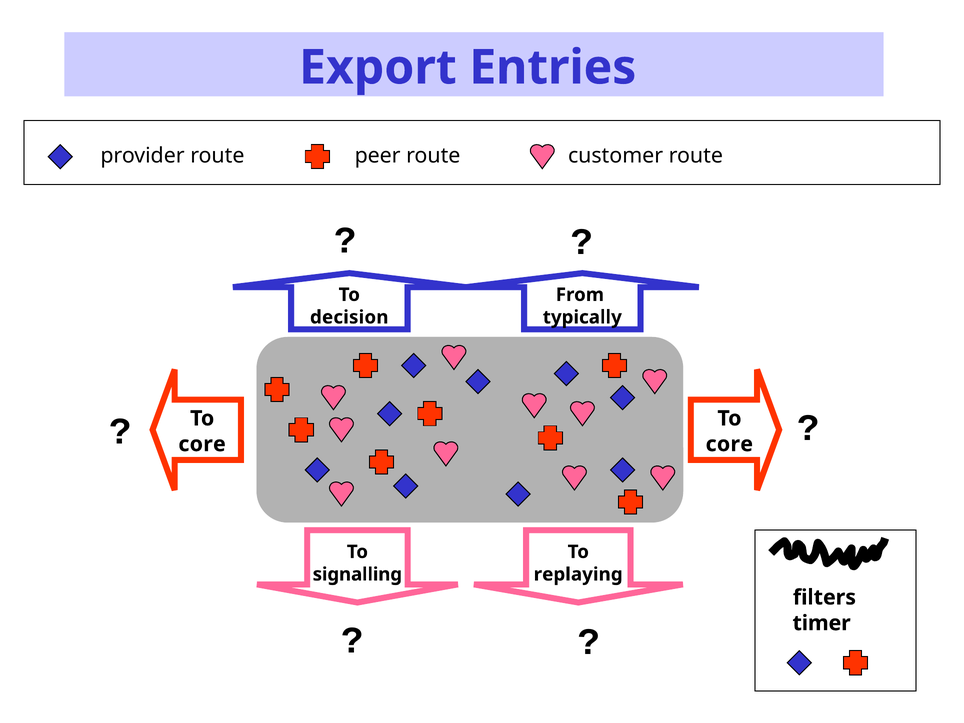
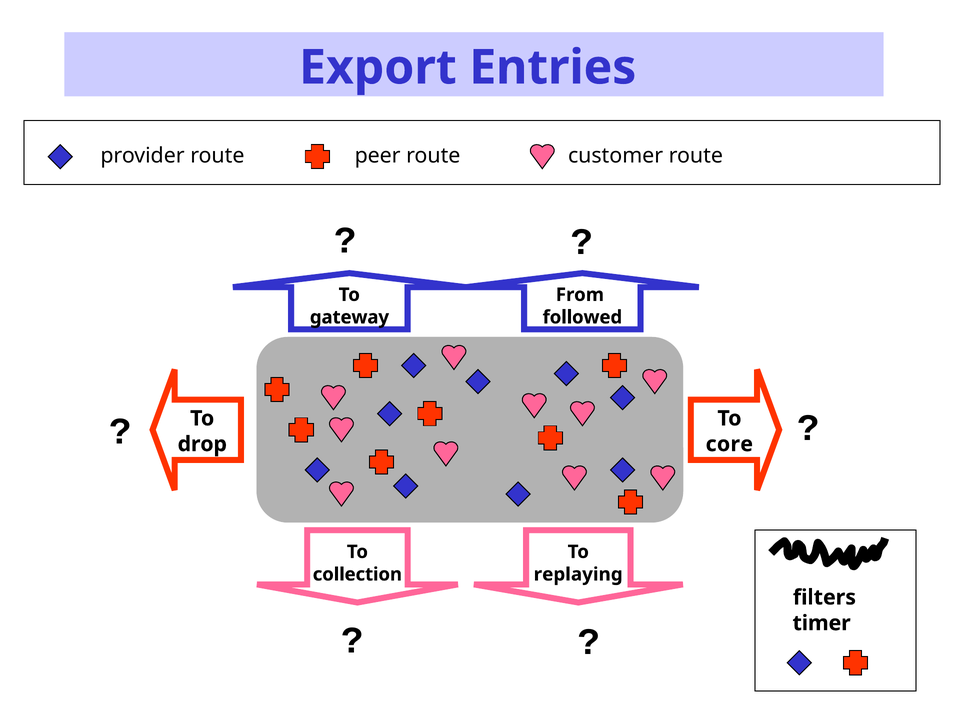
decision: decision -> gateway (349, 317)
typically: typically -> followed (582, 317)
core: core -> drop (202, 444)
signalling: signalling -> collection (357, 574)
